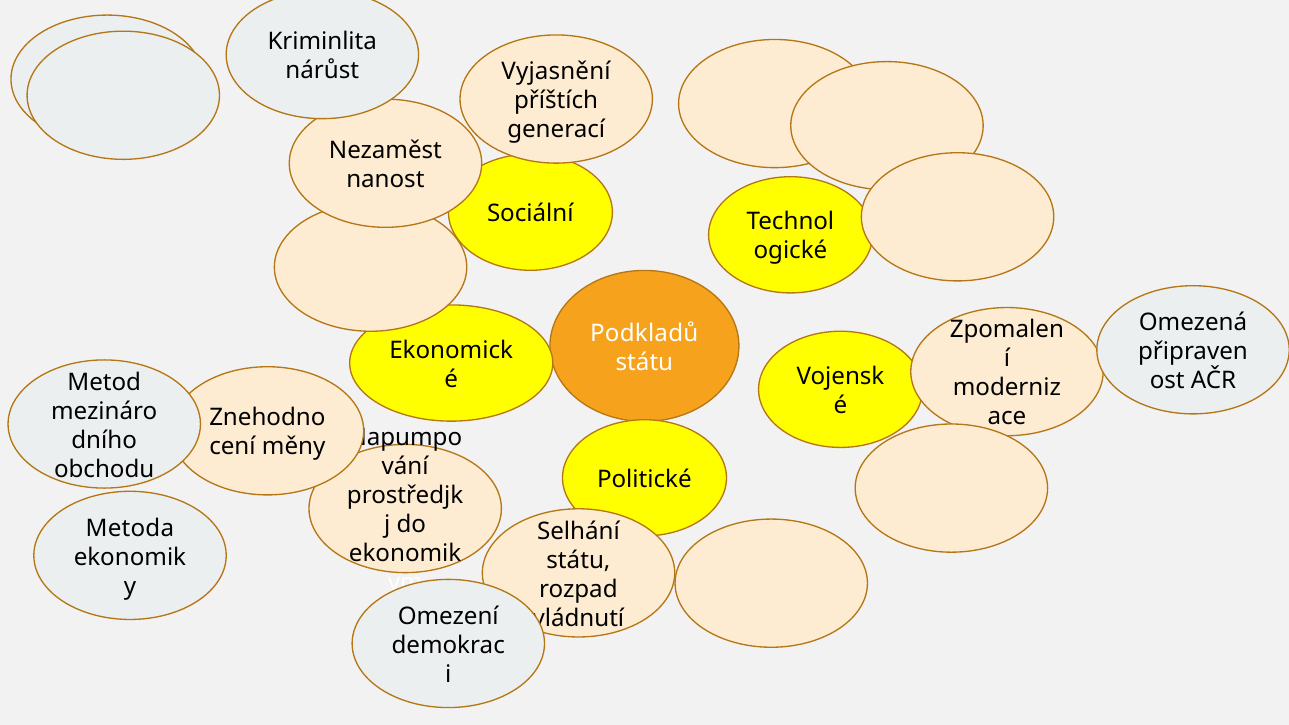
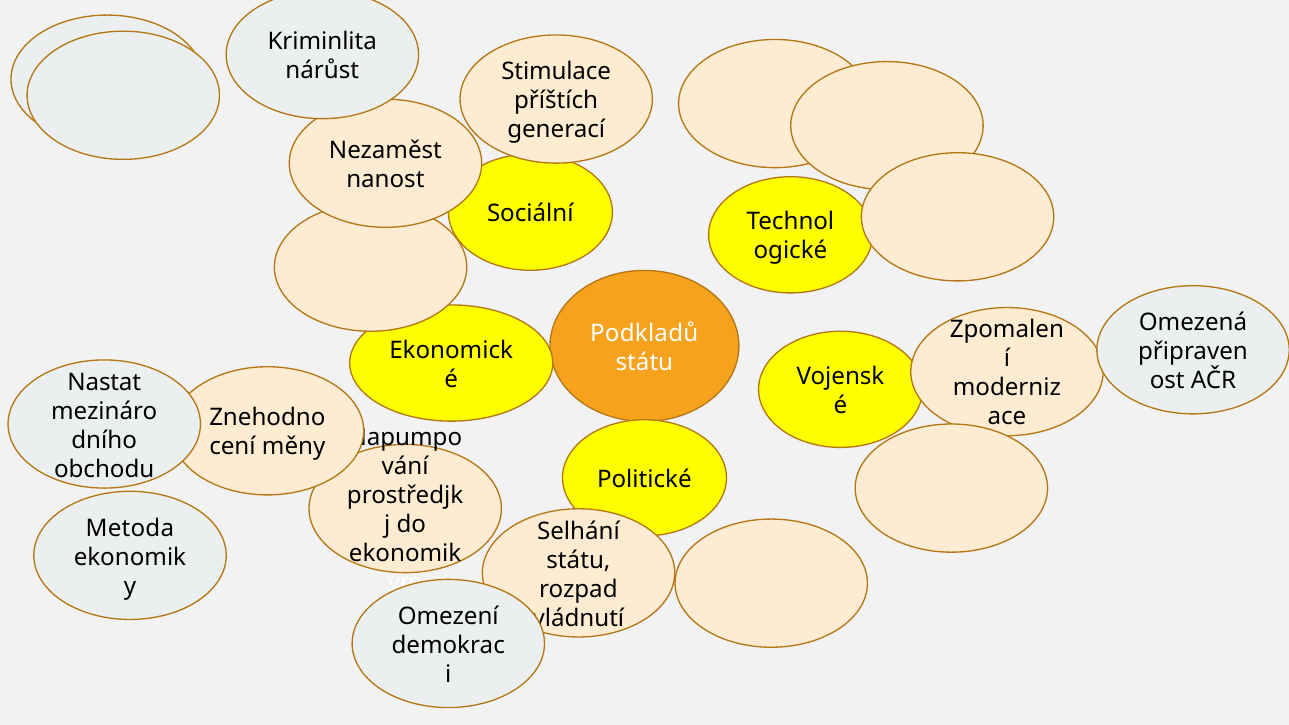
Vyjasnění: Vyjasnění -> Stimulace (556, 72)
Metod: Metod -> Nastat (104, 382)
